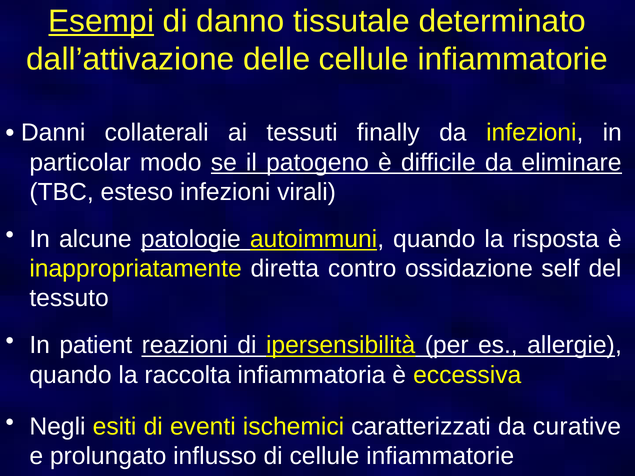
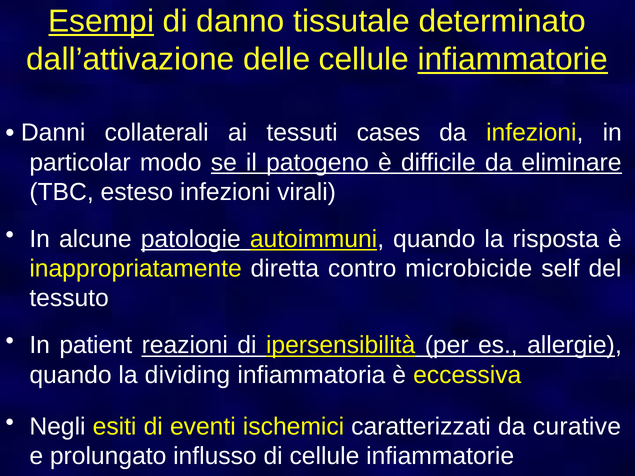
infiammatorie underline: none -> present (513, 59)
finally: finally -> cases (388, 133)
ossidazione: ossidazione -> microbicide (469, 269)
raccolta: raccolta -> dividing (187, 375)
